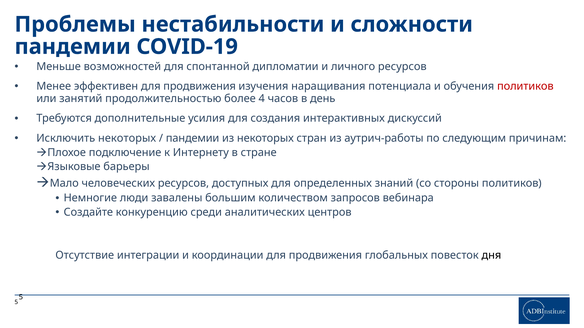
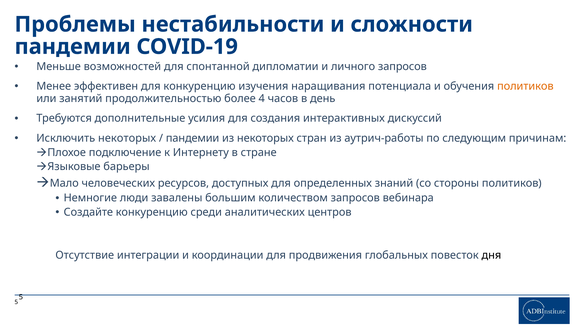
личного ресурсов: ресурсов -> запросов (402, 67)
эффективен для продвижения: продвижения -> конкуренцию (200, 86)
политиков colour: red -> orange (525, 86)
